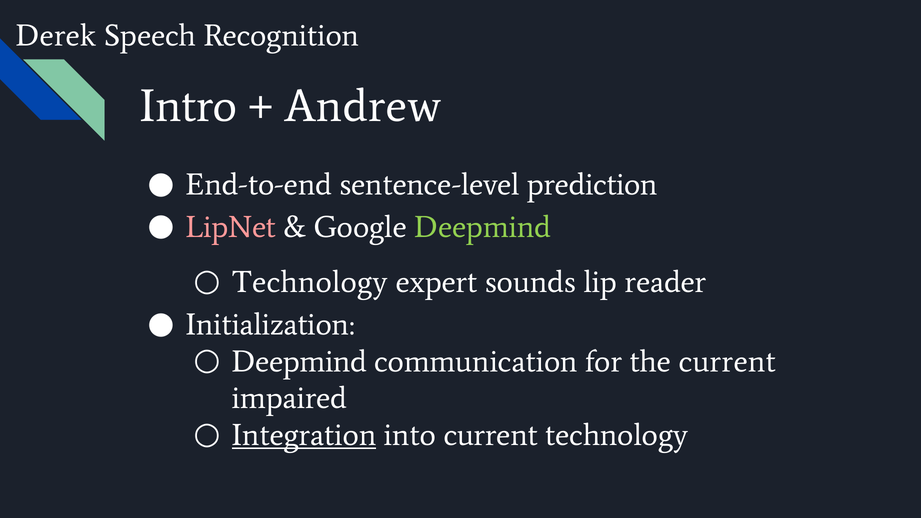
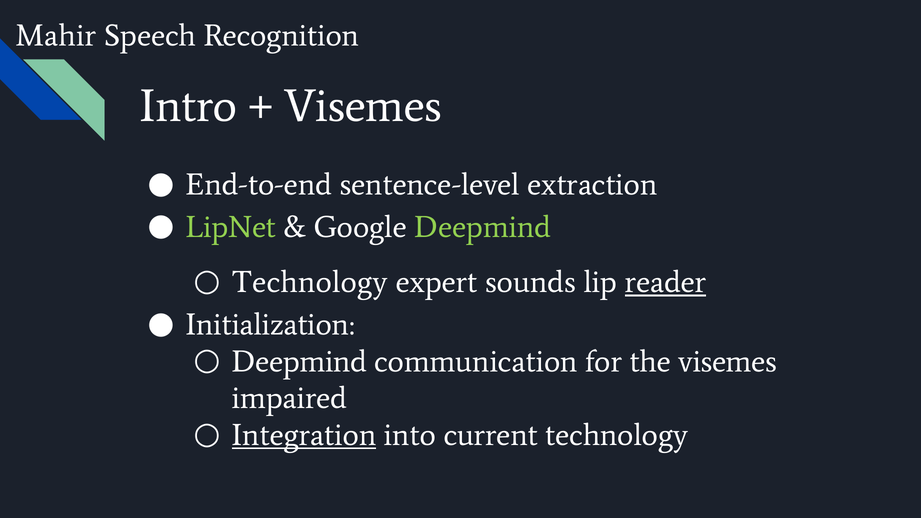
Derek: Derek -> Mahir (56, 35)
Andrew: Andrew -> Visemes (363, 106)
prediction: prediction -> extraction (592, 185)
LipNet colour: pink -> light green (231, 227)
reader underline: none -> present (666, 282)
the current: current -> visemes (728, 361)
